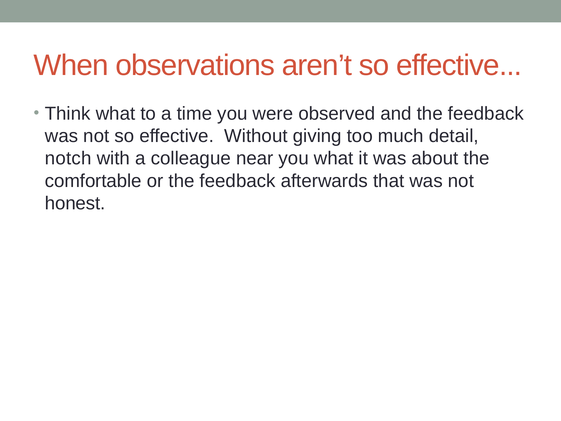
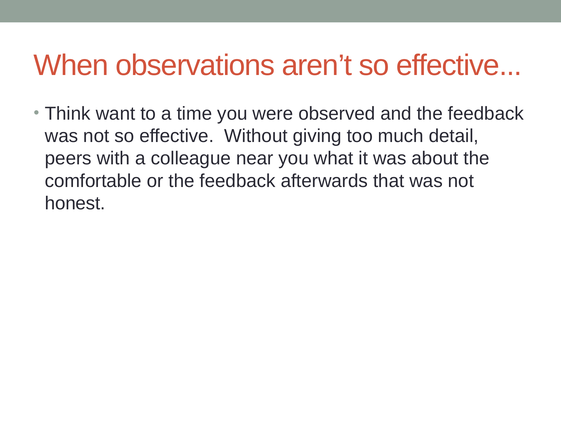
Think what: what -> want (116, 114)
notch: notch -> peers (68, 158)
